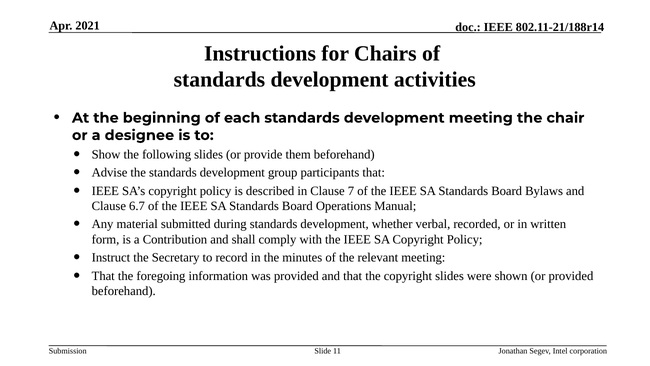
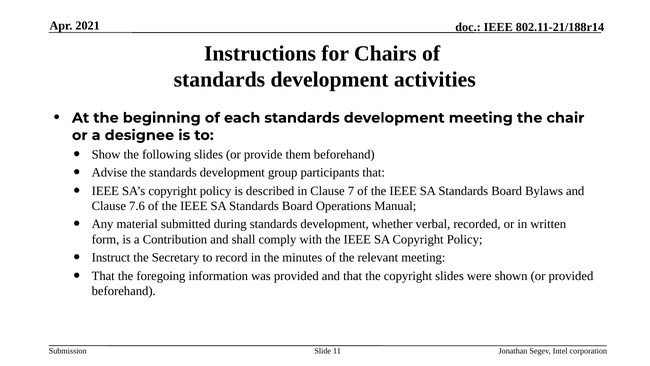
6.7: 6.7 -> 7.6 (137, 206)
